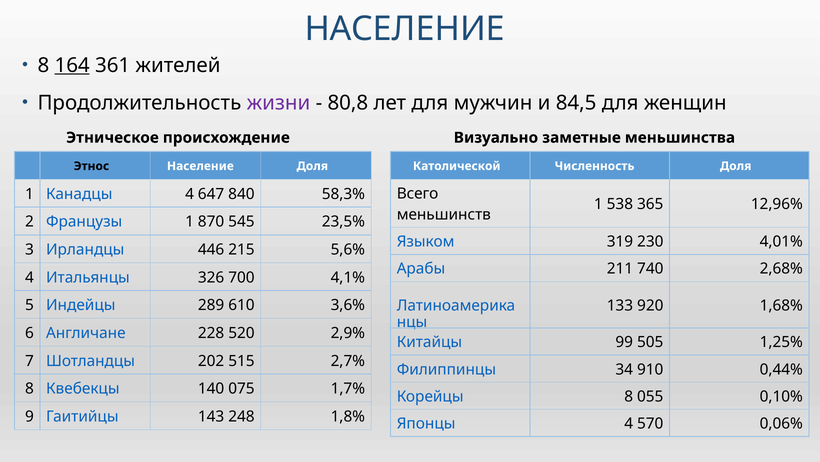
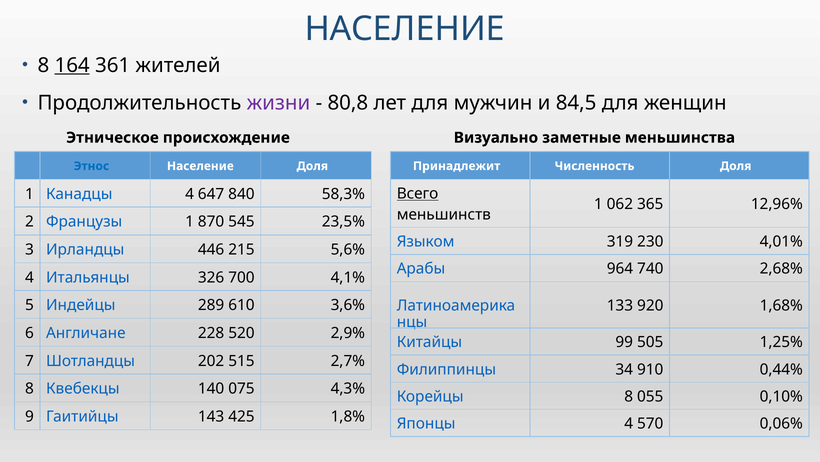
Католической: Католической -> Принадлежит (457, 166)
Этнос colour: black -> blue (91, 166)
Всего underline: none -> present (418, 193)
538: 538 -> 062 (620, 204)
211: 211 -> 964 (620, 269)
1,7%: 1,7% -> 4,3% (348, 388)
248: 248 -> 425 (241, 416)
